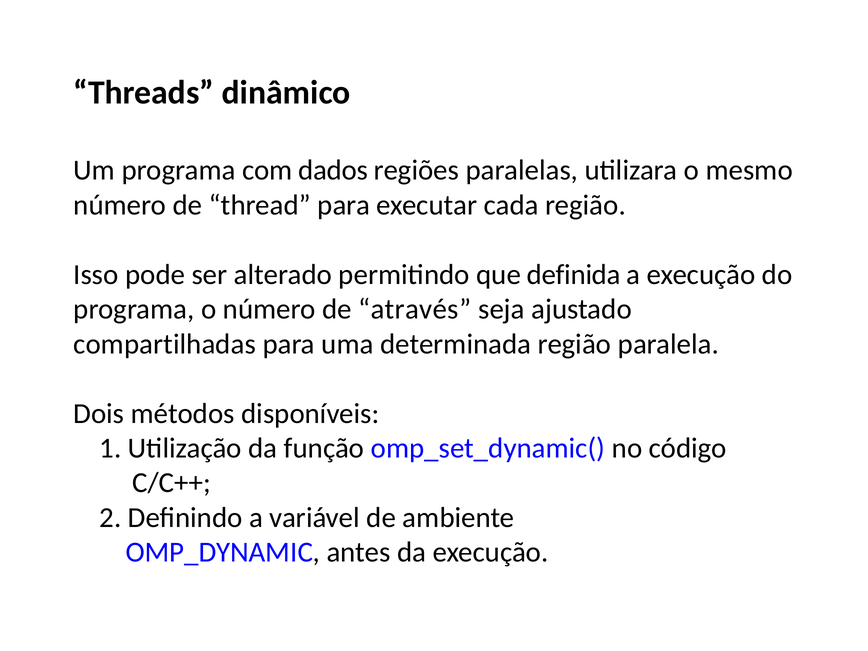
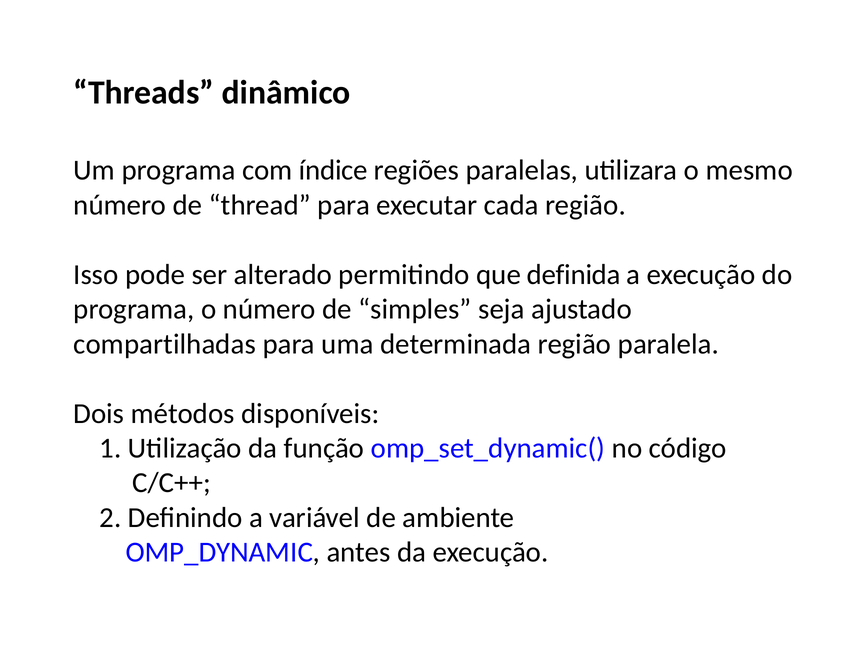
dados: dados -> índice (333, 170)
através: através -> simples (415, 309)
